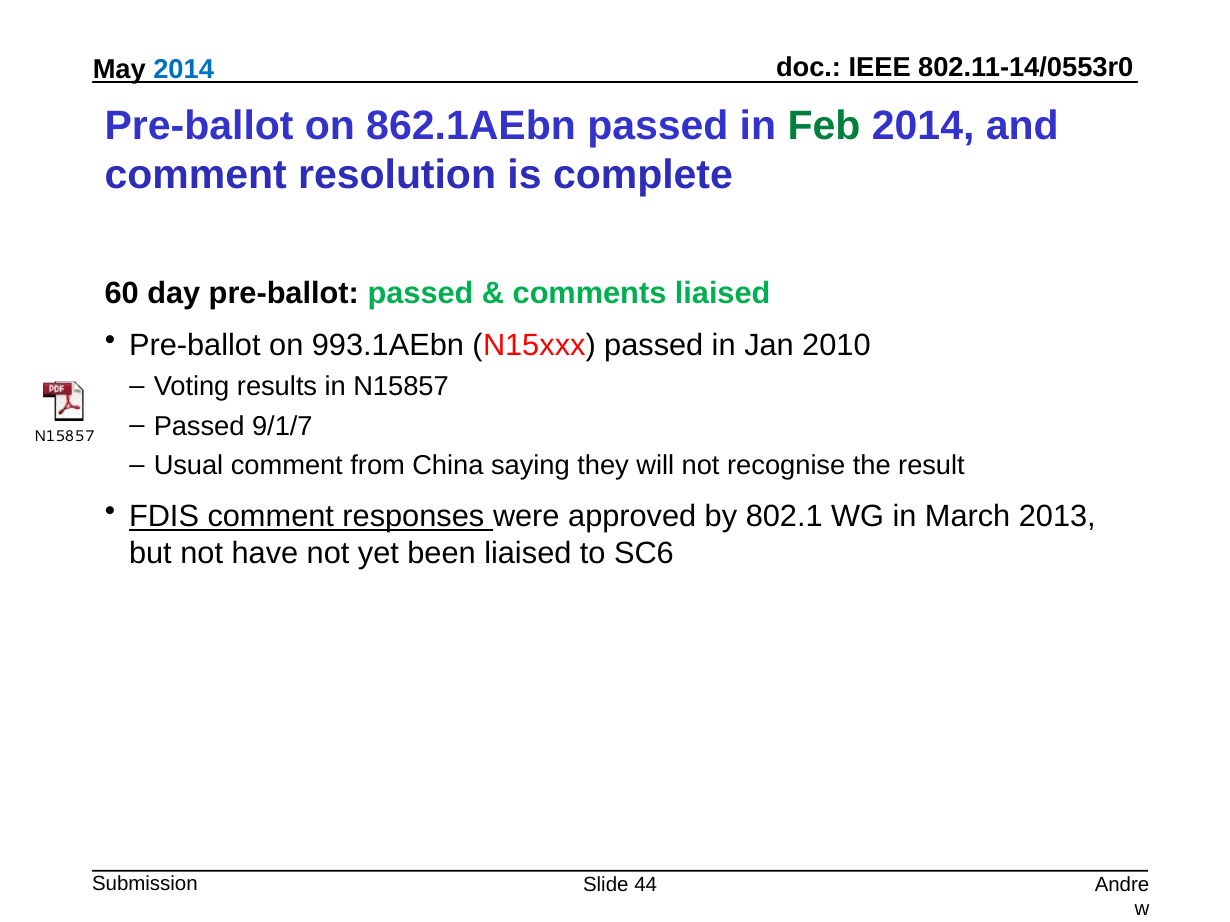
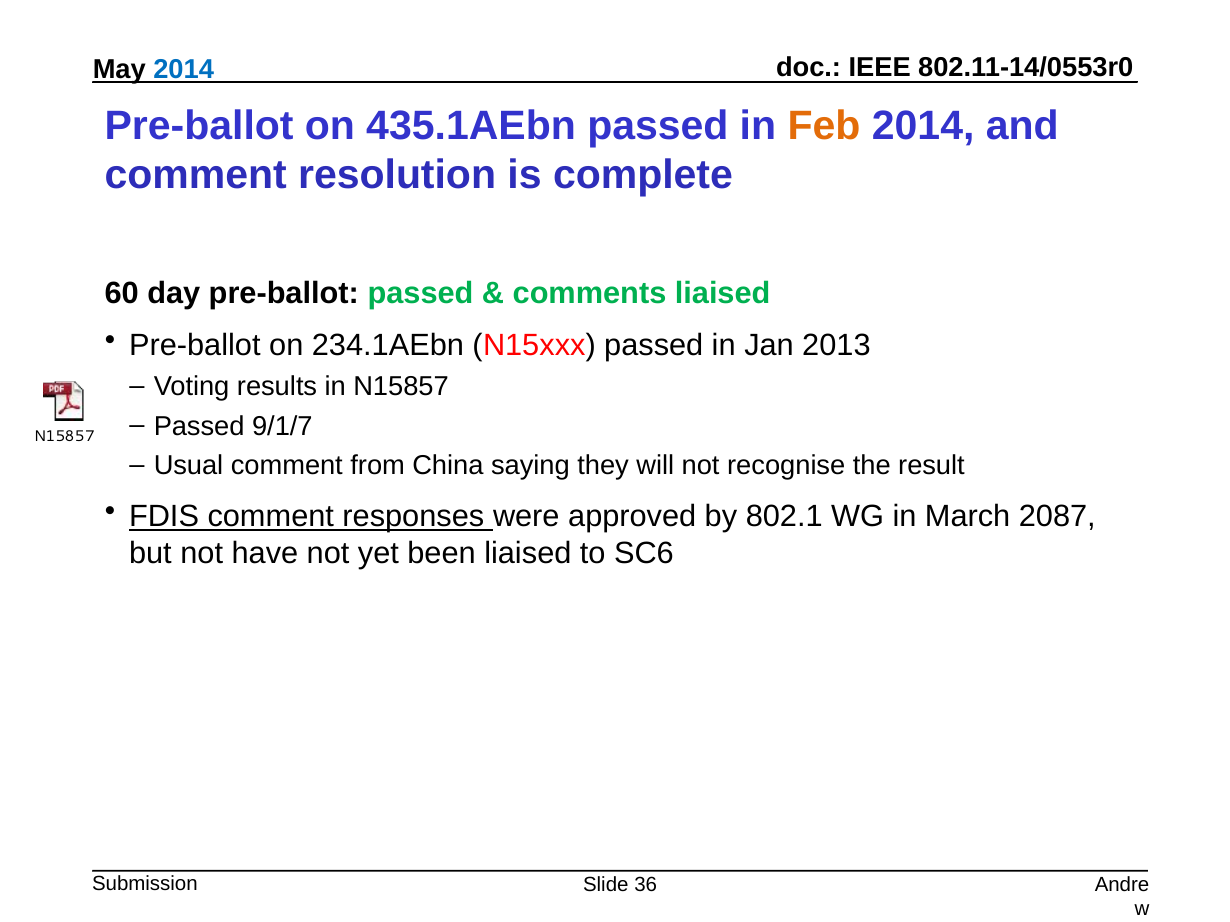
862.1AEbn: 862.1AEbn -> 435.1AEbn (471, 126)
Feb colour: green -> orange (824, 126)
993.1AEbn: 993.1AEbn -> 234.1AEbn (388, 346)
2010: 2010 -> 2013 (836, 346)
2013: 2013 -> 2087 (1057, 517)
44: 44 -> 36 (646, 885)
